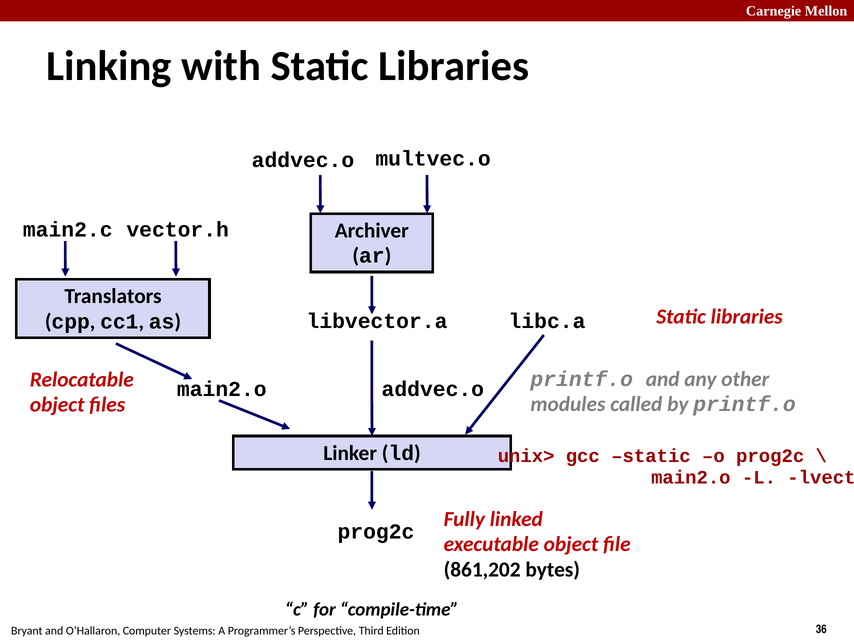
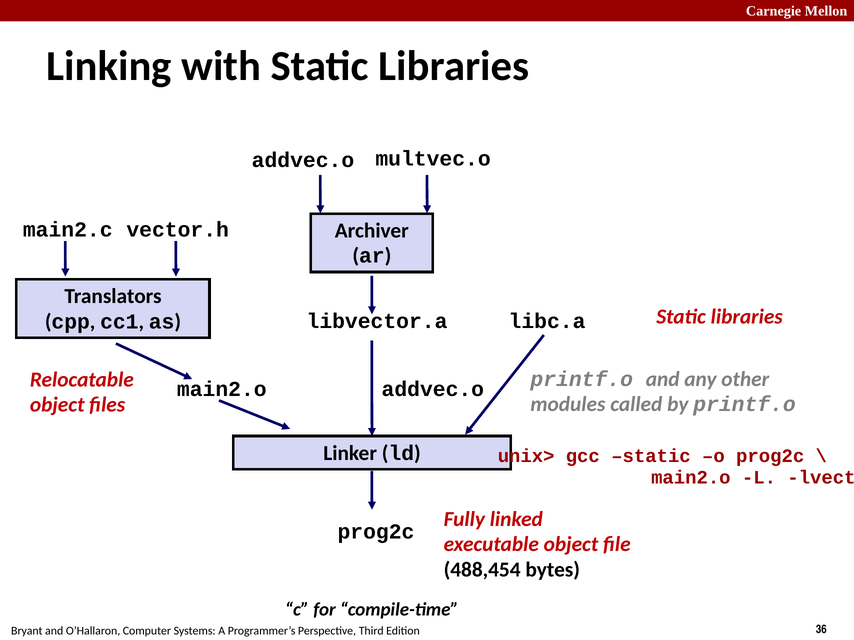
861,202: 861,202 -> 488,454 (482, 570)
